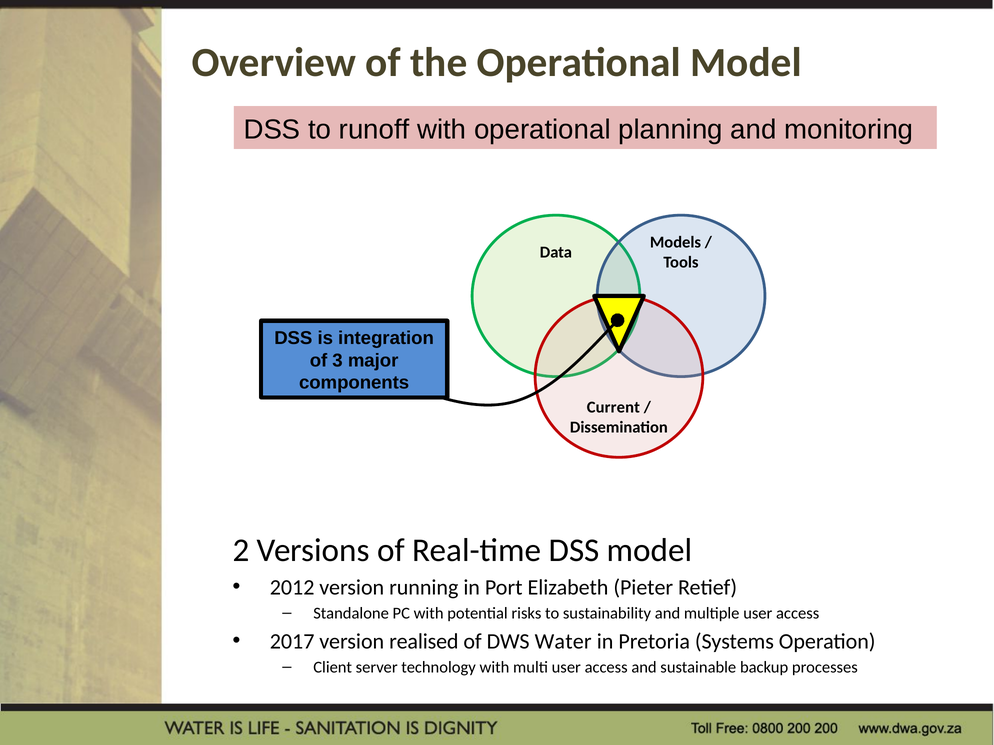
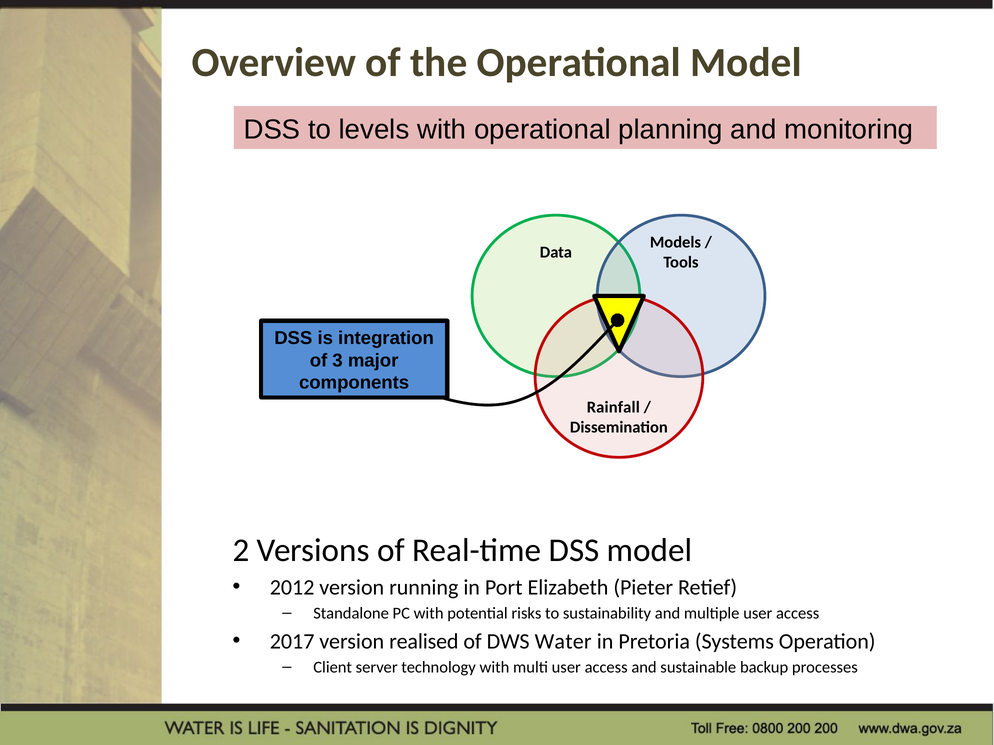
runoff: runoff -> levels (374, 130)
Current: Current -> Rainfall (613, 408)
